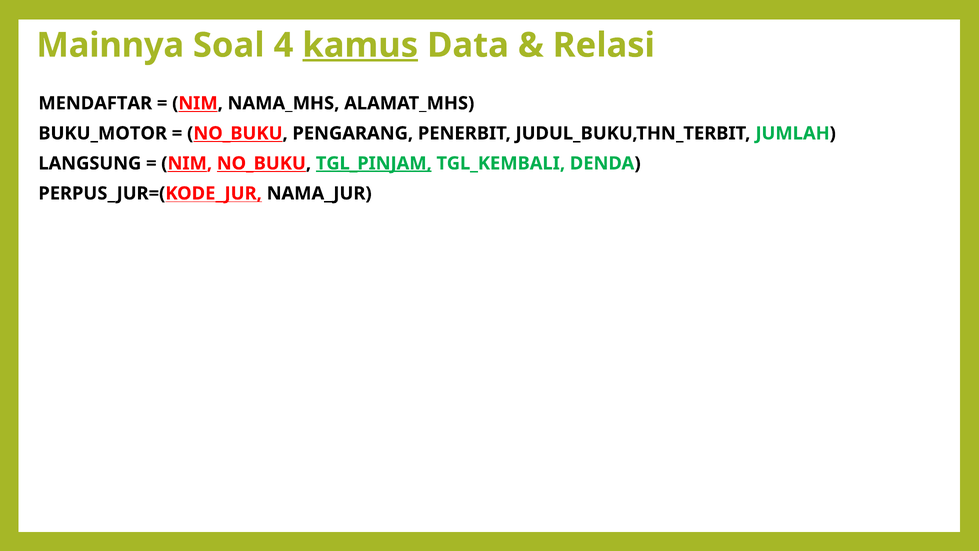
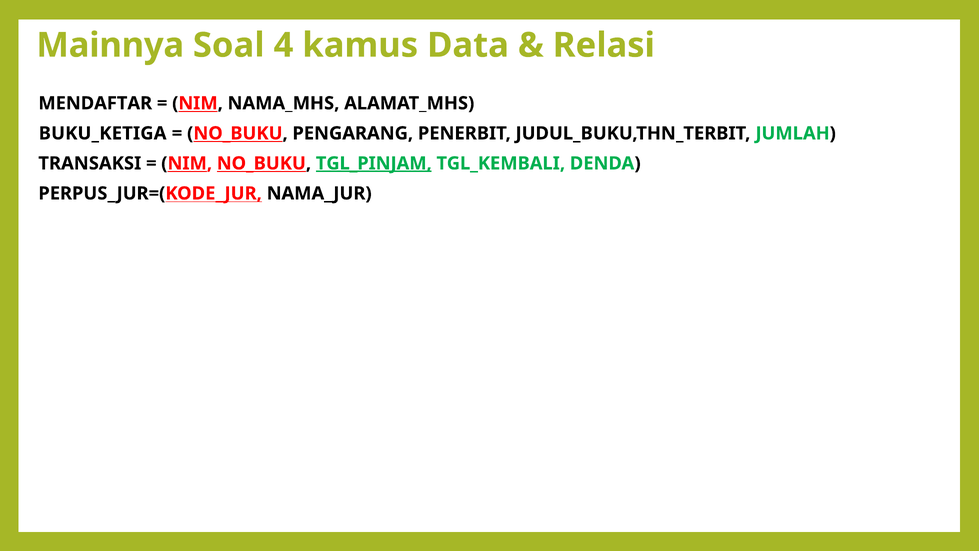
kamus underline: present -> none (360, 45)
BUKU_MOTOR: BUKU_MOTOR -> BUKU_KETIGA (103, 133)
LANGSUNG: LANGSUNG -> TRANSAKSI (90, 163)
